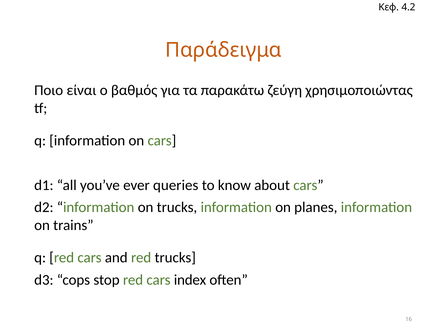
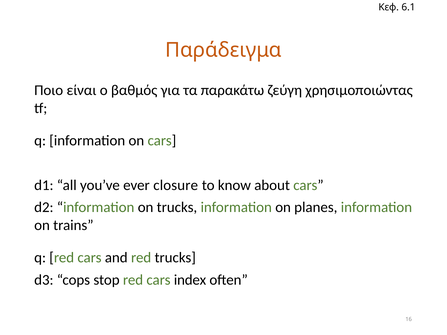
4.2: 4.2 -> 6.1 (408, 7)
queries: queries -> closure (176, 185)
